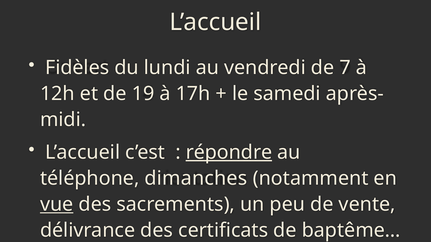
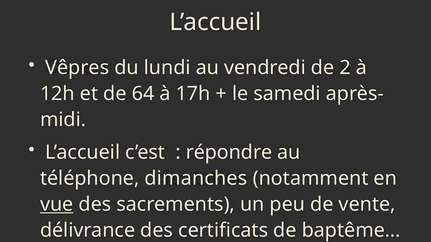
Fidèles: Fidèles -> Vêpres (77, 68)
7: 7 -> 2 (345, 68)
19: 19 -> 64 (143, 94)
répondre underline: present -> none (229, 153)
